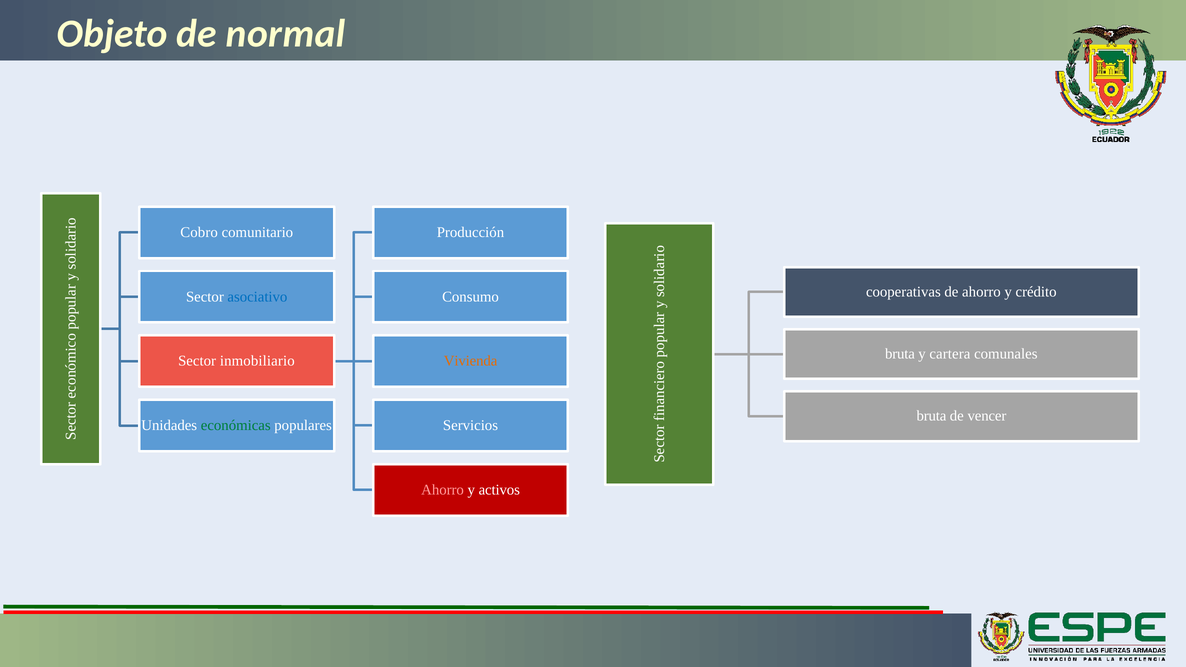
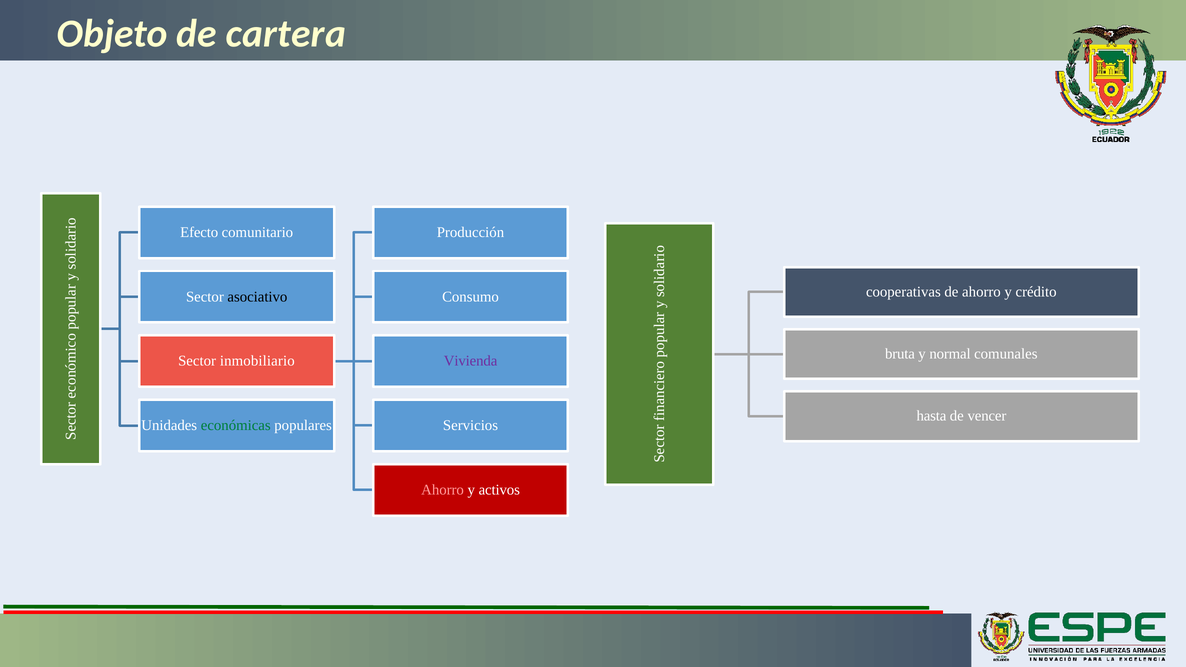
normal: normal -> cartera (286, 34)
Cobro: Cobro -> Efecto (199, 232)
asociativo colour: blue -> black (257, 297)
cartera: cartera -> normal (950, 354)
Vivienda colour: orange -> purple (471, 361)
bruta: bruta -> hasta (931, 416)
